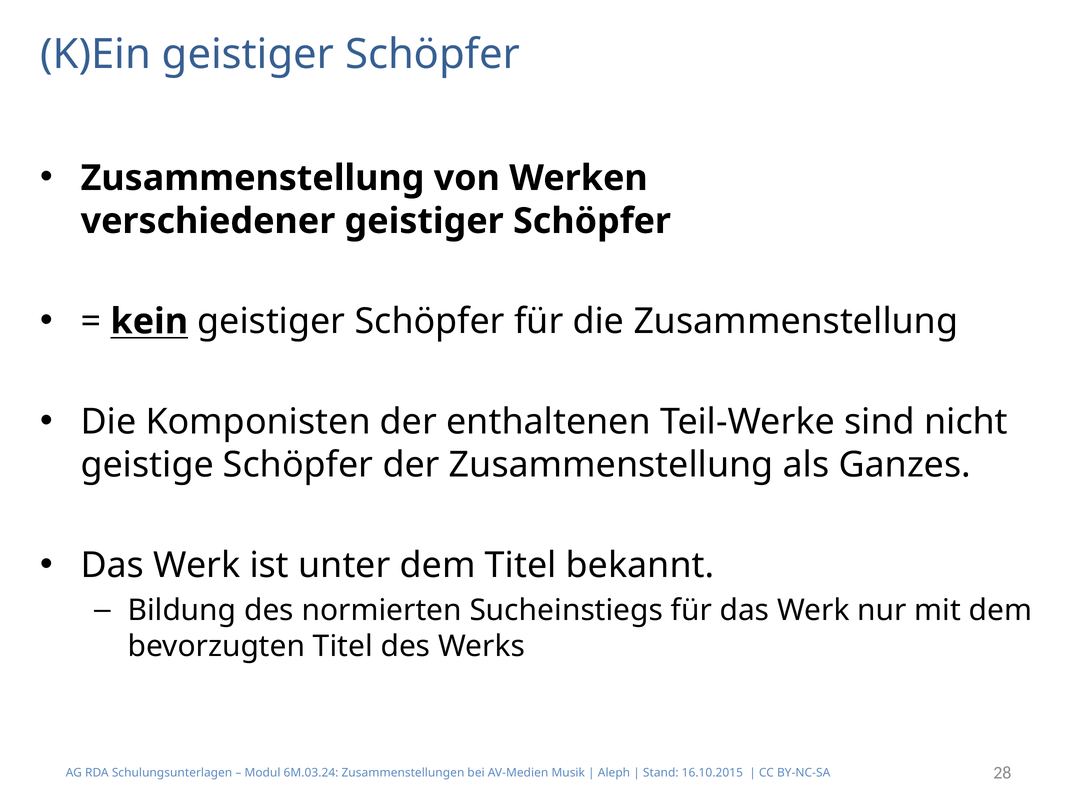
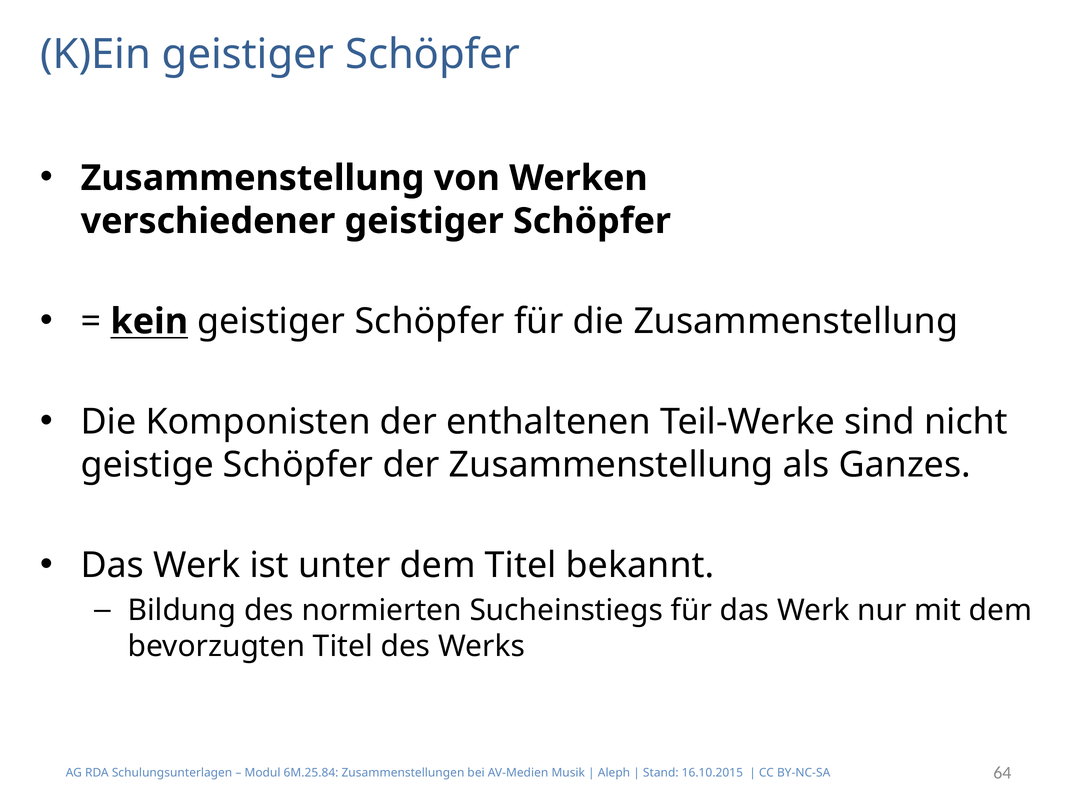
6M.03.24: 6M.03.24 -> 6M.25.84 (311, 773)
28: 28 -> 64 (1002, 773)
